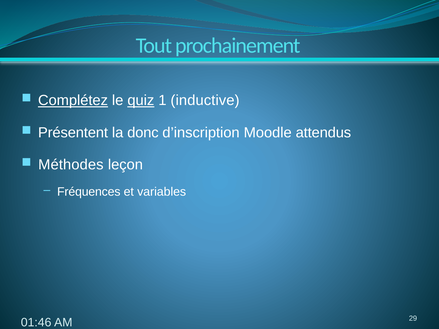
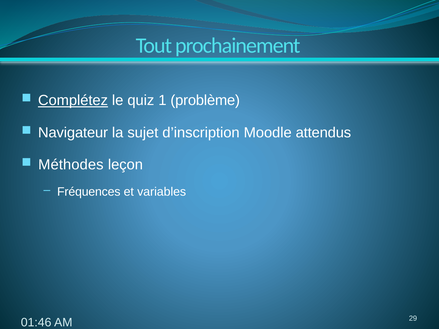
quiz underline: present -> none (141, 101)
inductive: inductive -> problème (205, 101)
Présentent: Présentent -> Navigateur (73, 133)
donc: donc -> sujet (143, 133)
